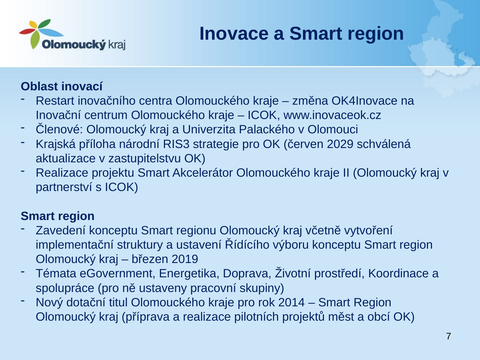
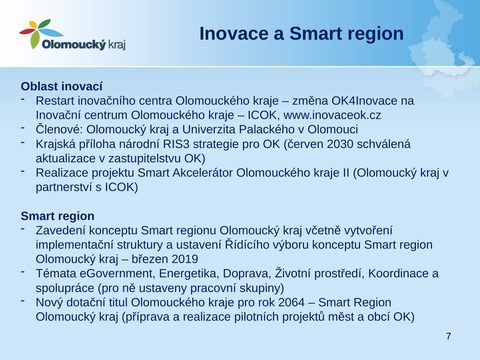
2029: 2029 -> 2030 (340, 144)
2014: 2014 -> 2064 (292, 302)
